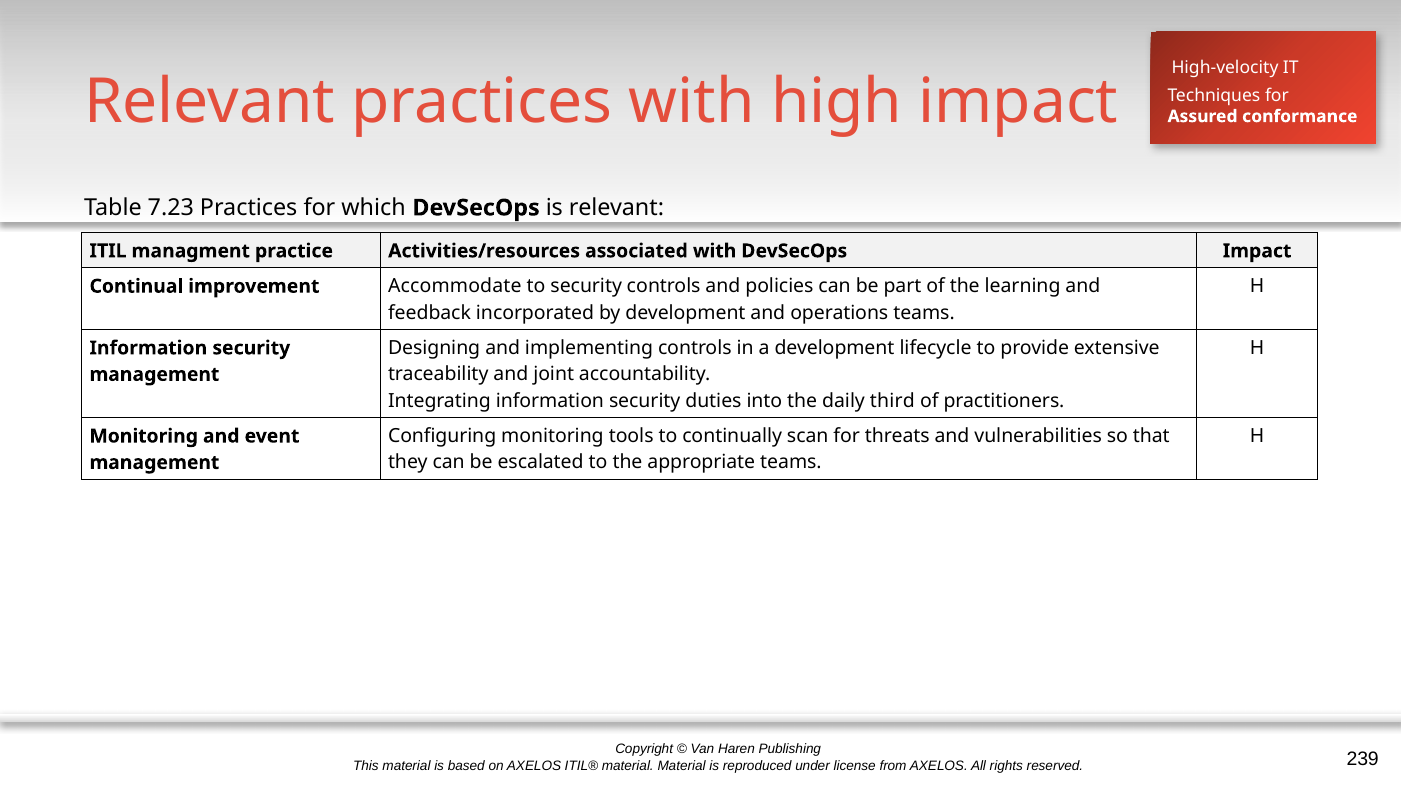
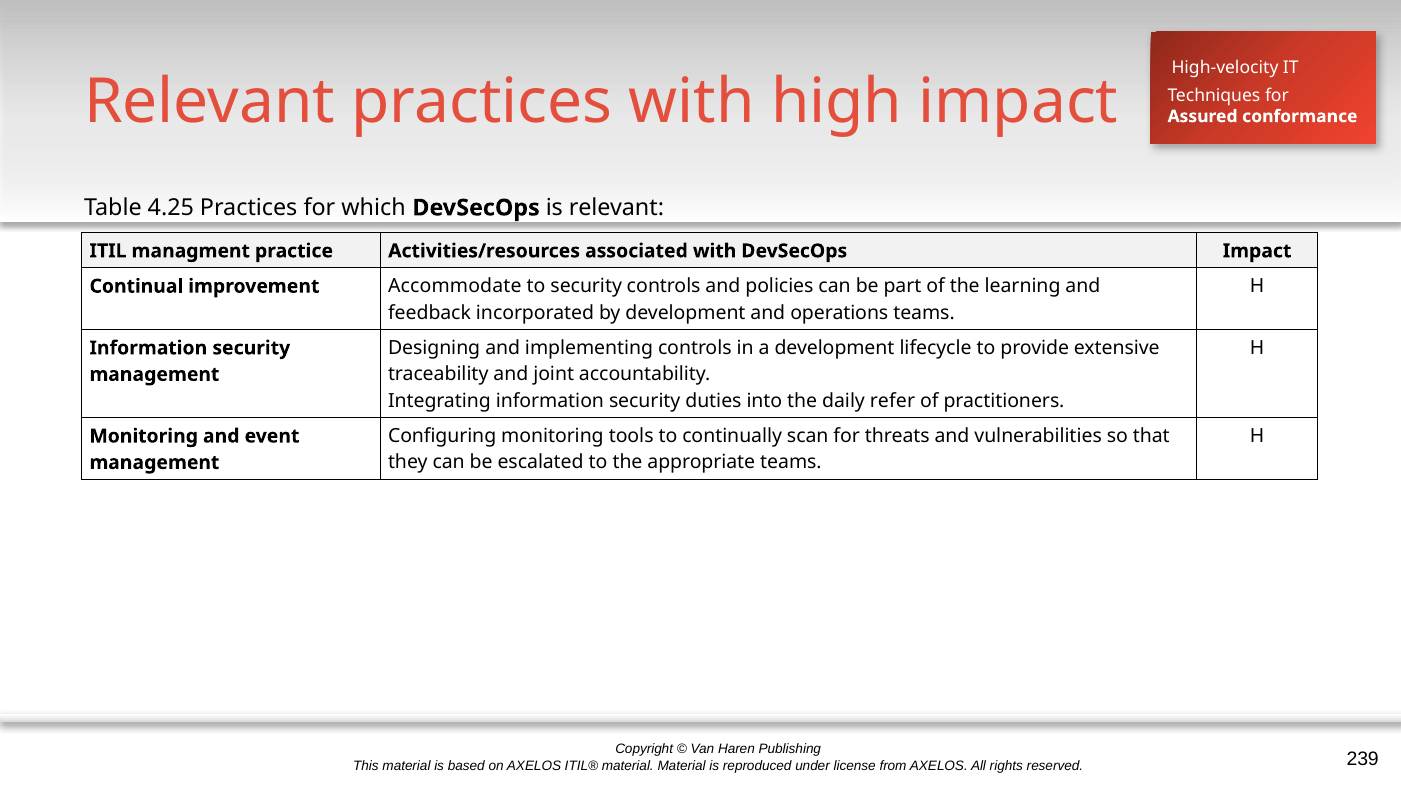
7.23: 7.23 -> 4.25 (171, 208)
third: third -> refer (892, 401)
